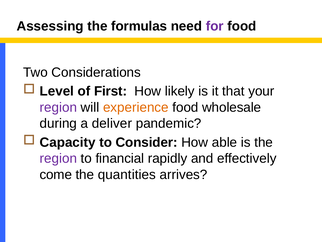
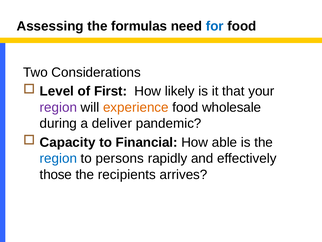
for colour: purple -> blue (215, 26)
Consider: Consider -> Financial (147, 142)
region colour: purple -> blue (58, 158)
financial: financial -> persons (120, 158)
come: come -> those (56, 174)
quantities: quantities -> recipients (127, 174)
